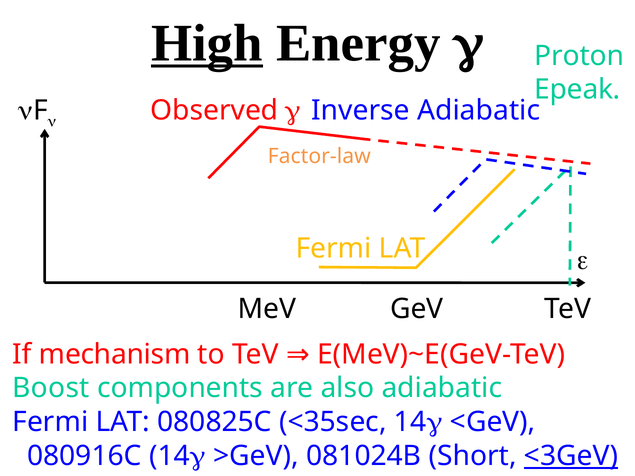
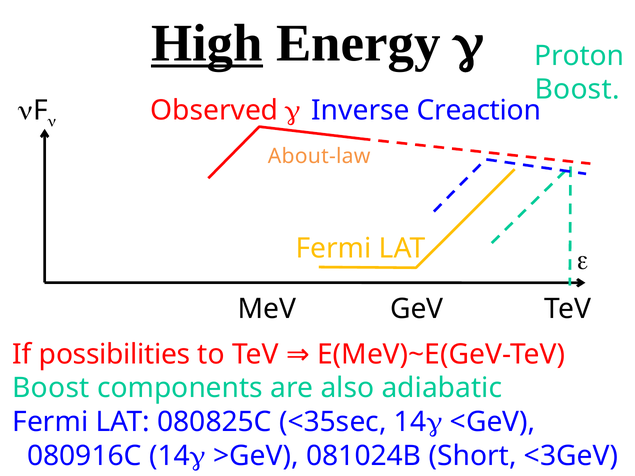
Epeak: Epeak -> Boost (577, 90)
Inverse Adiabatic: Adiabatic -> Creaction (479, 110)
Factor-law: Factor-law -> About-law (319, 156)
mechanism: mechanism -> possibilities (115, 354)
<3GeV underline: present -> none (571, 456)
